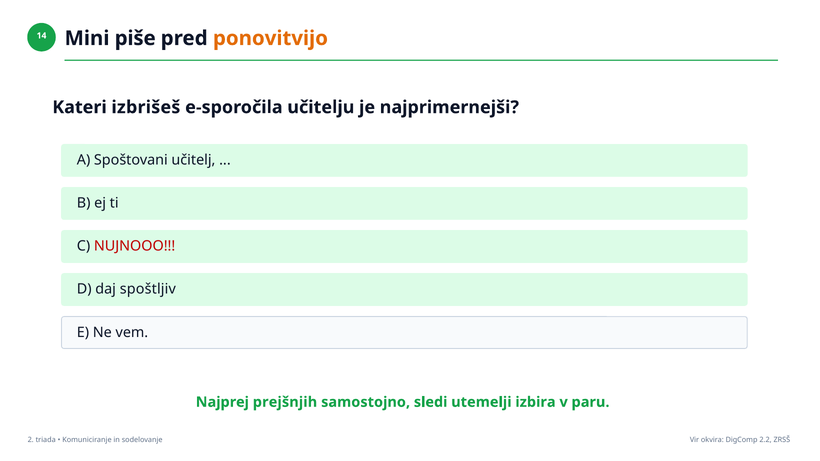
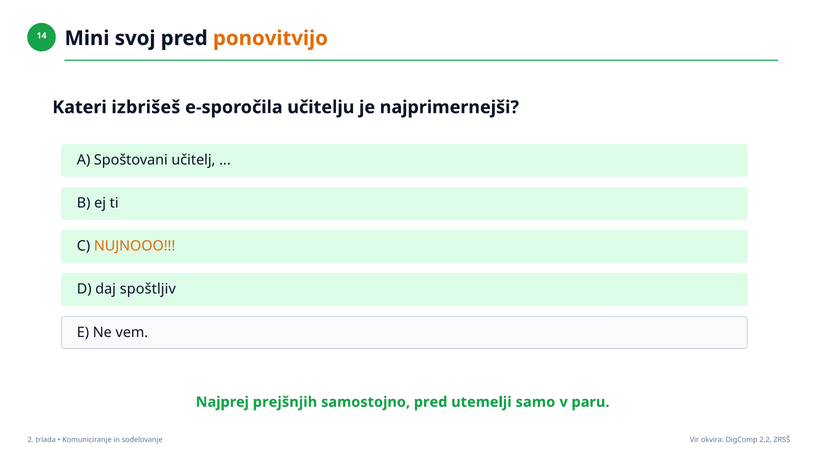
piše: piše -> svoj (135, 38)
NUJNOOO colour: red -> orange (135, 246)
samostojno sledi: sledi -> pred (431, 402)
izbira: izbira -> samo (535, 402)
